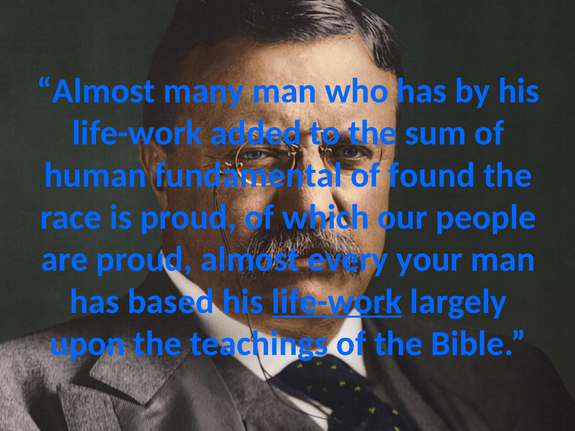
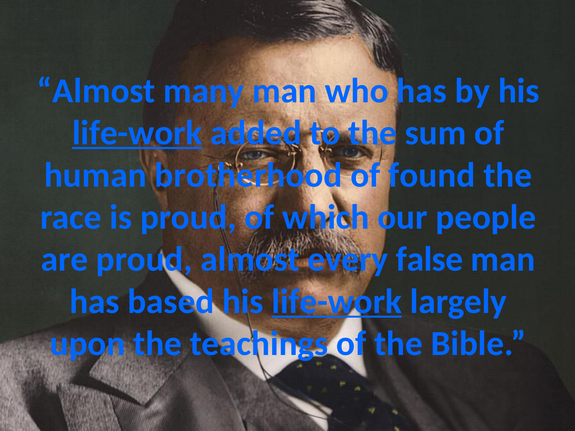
life-work underline: none -> present (137, 133)
fundamental: fundamental -> brotherhood (248, 175)
your: your -> false (430, 260)
